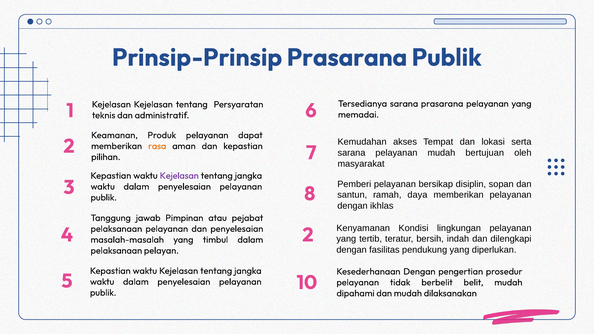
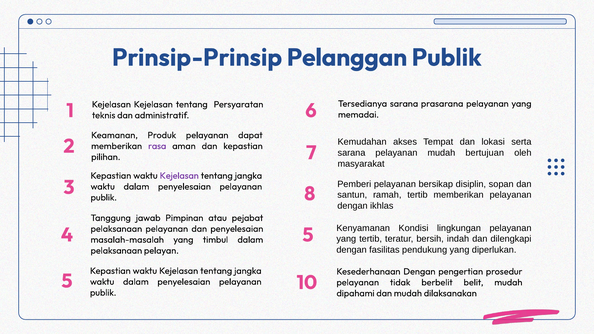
Prinsip-Prinsip Prasarana: Prasarana -> Pelanggan (347, 58)
rasa colour: orange -> purple (157, 146)
ramah daya: daya -> tertib (417, 195)
4 2: 2 -> 5 (308, 235)
